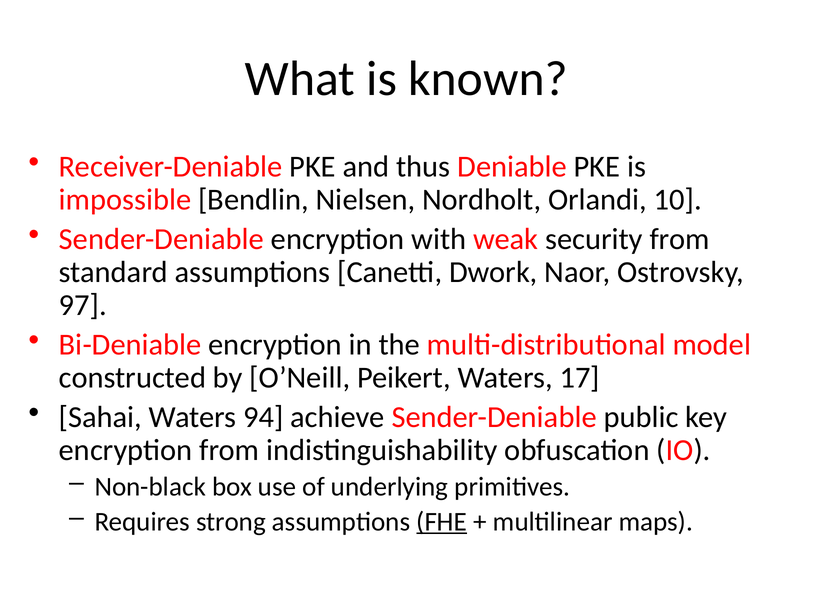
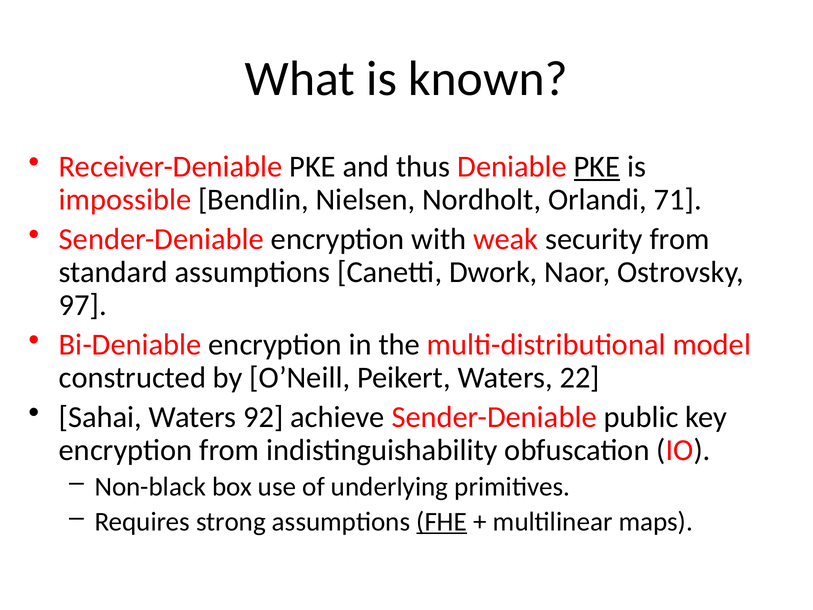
PKE underline: none -> present (597, 167)
10: 10 -> 71 (678, 200)
17: 17 -> 22 (580, 378)
94: 94 -> 92 (263, 417)
